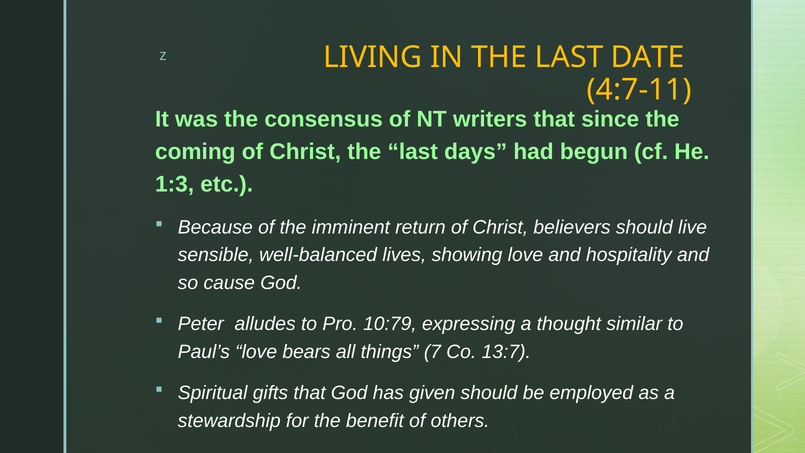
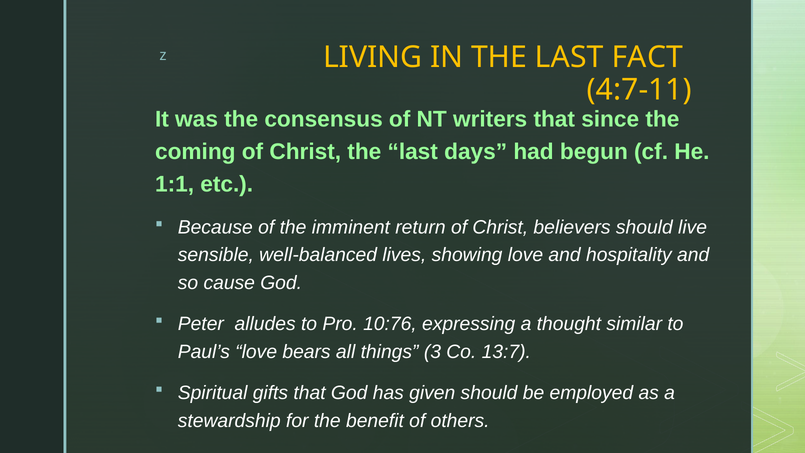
DATE: DATE -> FACT (647, 57)
1:3: 1:3 -> 1:1 (175, 184)
10:79: 10:79 -> 10:76 (390, 324)
7: 7 -> 3 (432, 352)
